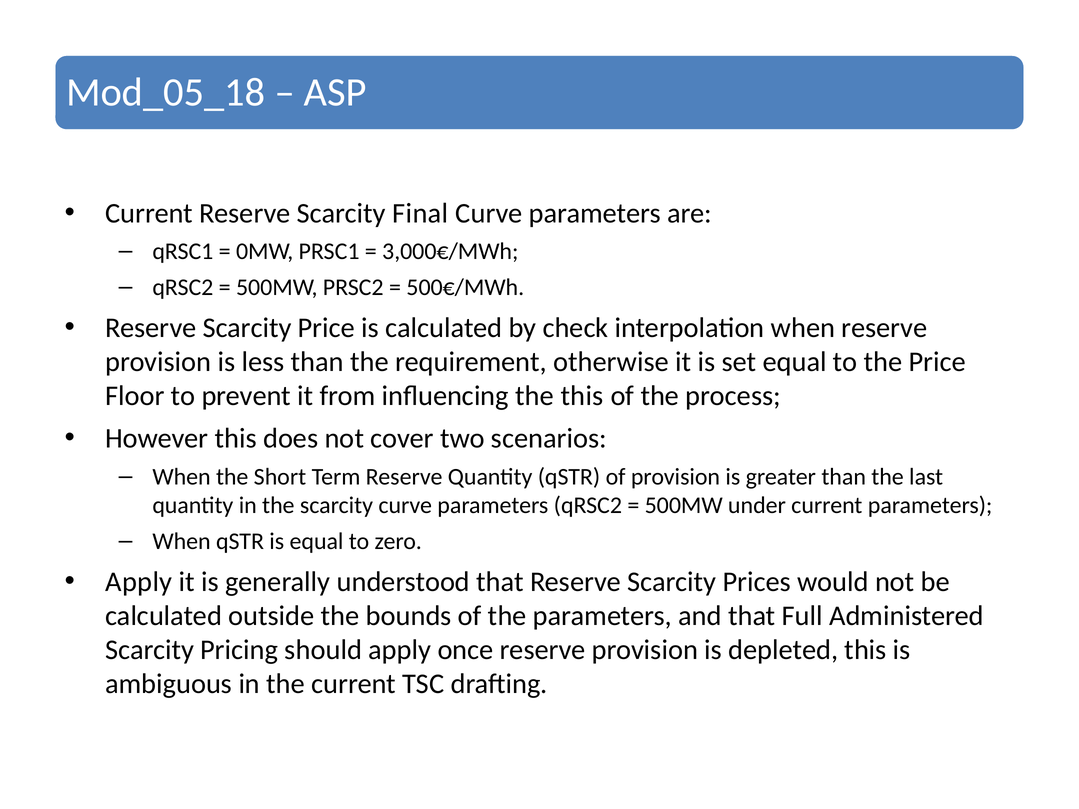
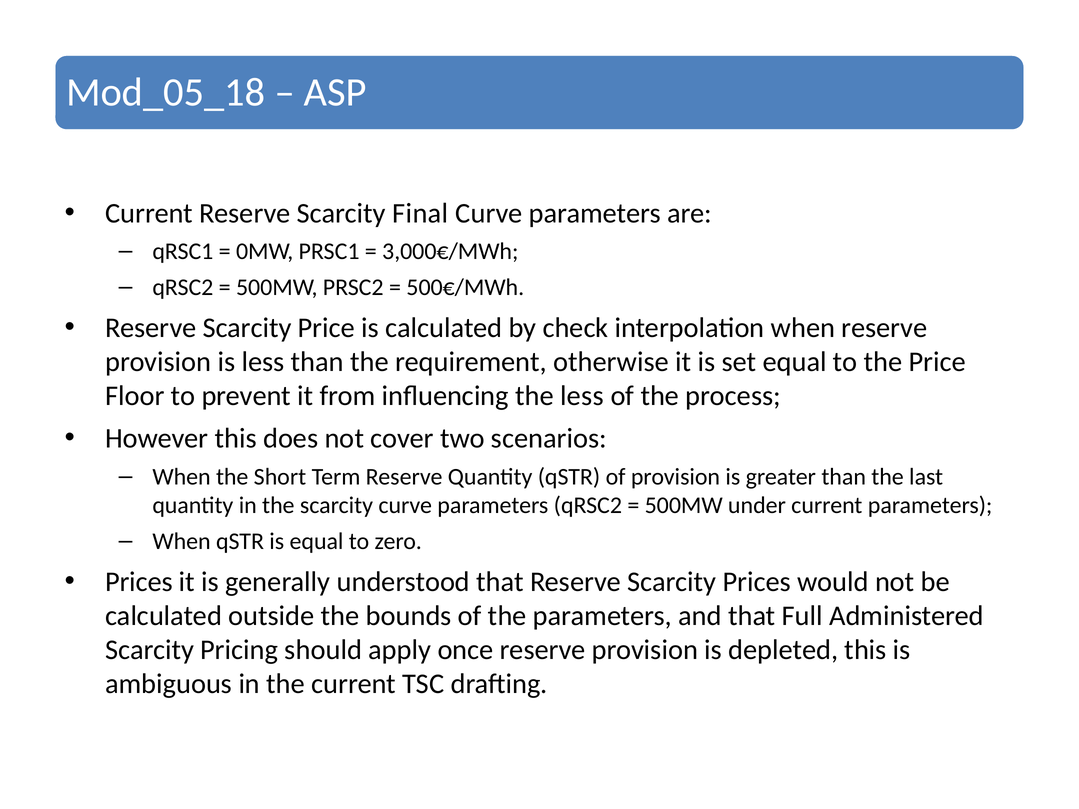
the this: this -> less (582, 396)
Apply: Apply -> Prices (139, 582)
